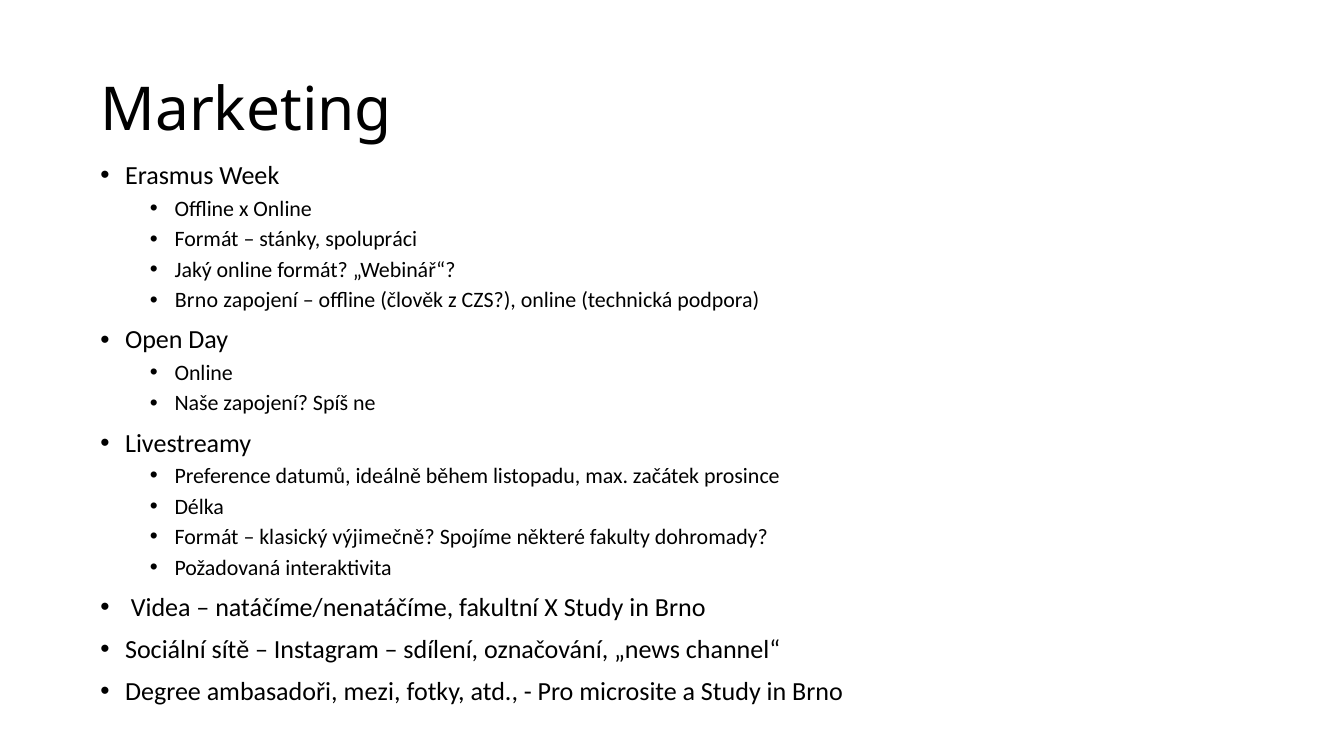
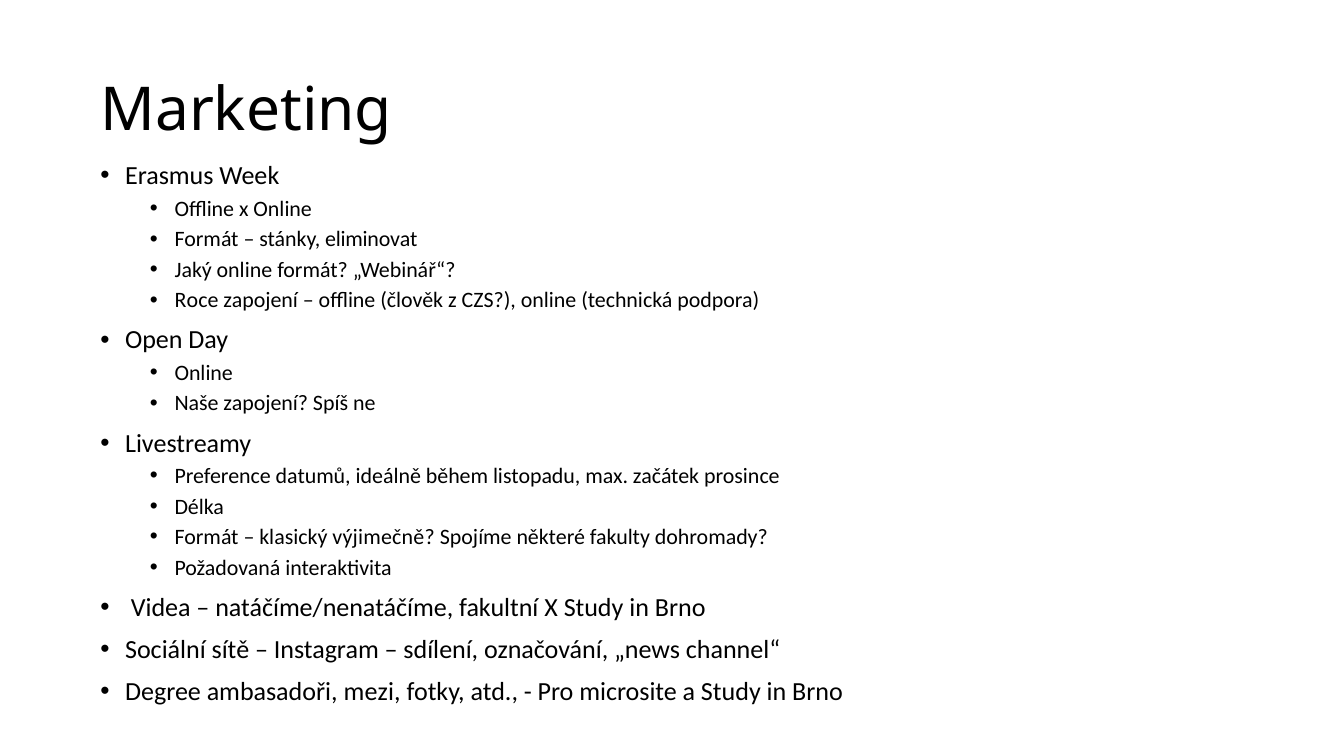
spolupráci: spolupráci -> eliminovat (371, 239)
Brno: Brno -> Roce (197, 300)
